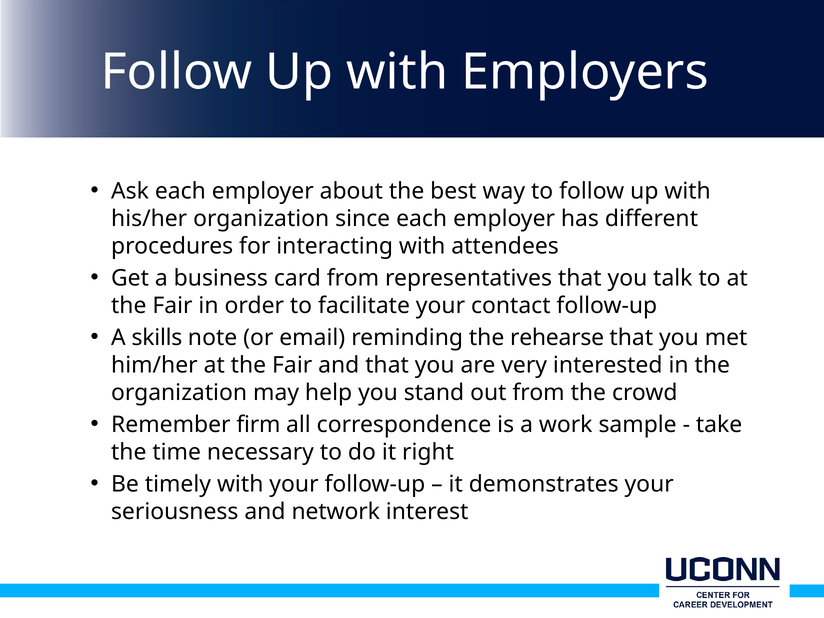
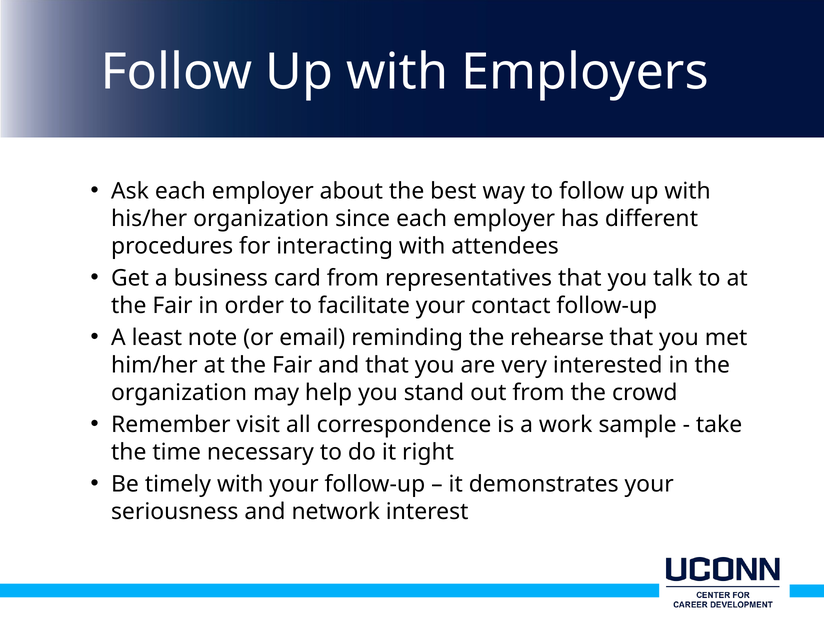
skills: skills -> least (157, 338)
firm: firm -> visit (258, 425)
